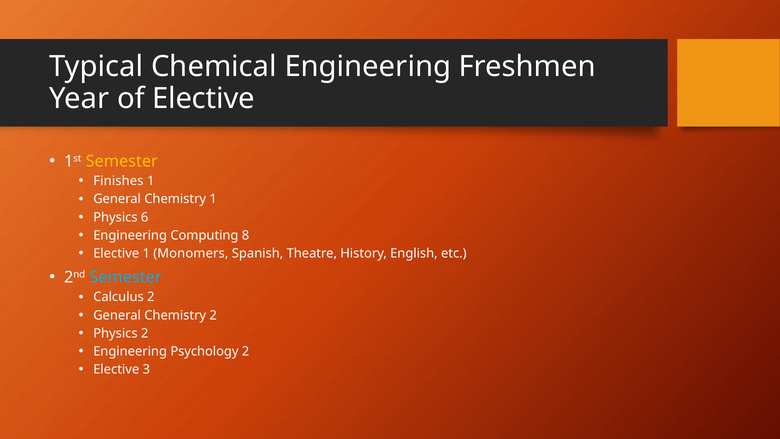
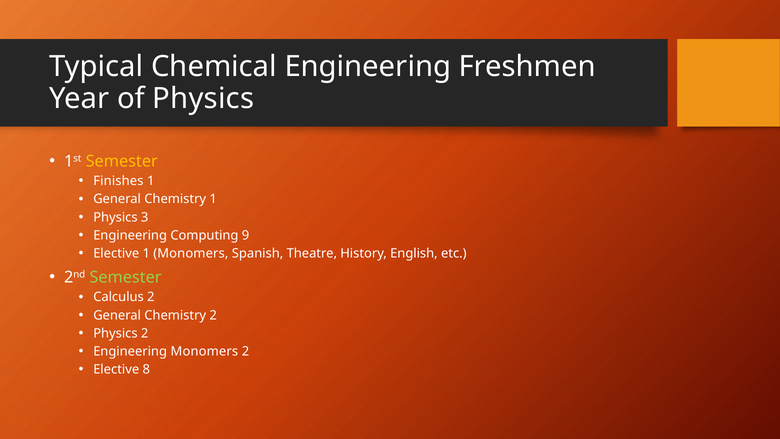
of Elective: Elective -> Physics (203, 98)
6: 6 -> 3 (145, 217)
8: 8 -> 9 (246, 235)
Semester colour: light blue -> light green (126, 277)
Engineering Psychology: Psychology -> Monomers (204, 351)
3: 3 -> 8 (146, 369)
